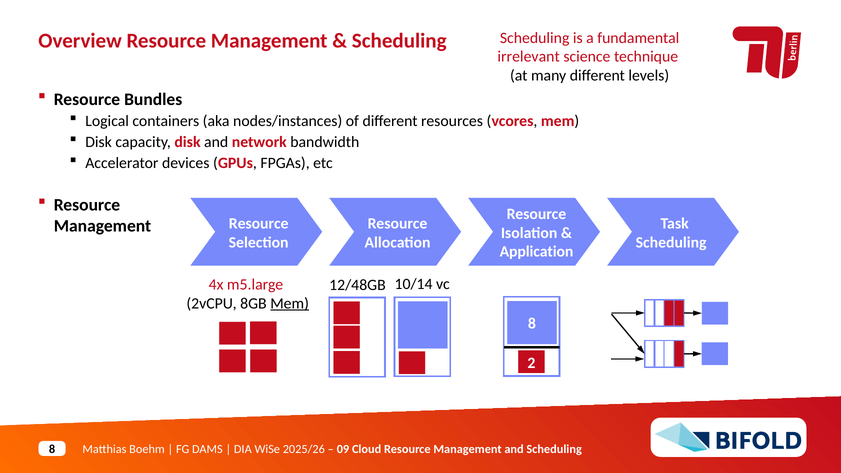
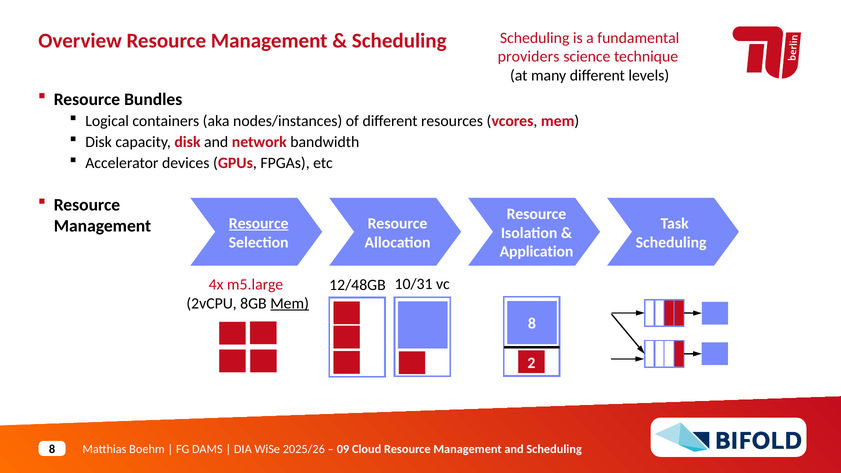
irrelevant: irrelevant -> providers (529, 57)
Resource underline: none -> present (259, 223)
10/14: 10/14 -> 10/31 (414, 284)
